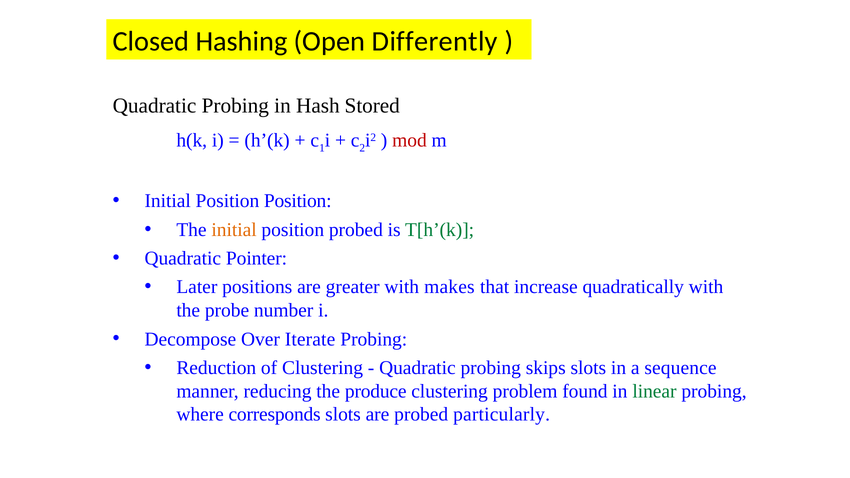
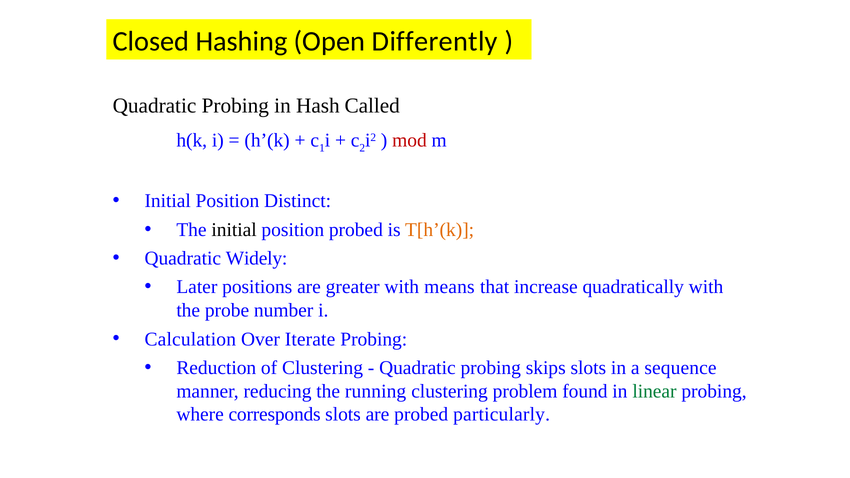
Stored: Stored -> Called (372, 106)
Position Position: Position -> Distinct (298, 201)
initial colour: orange -> black (234, 230)
T[h’(k colour: green -> orange (440, 230)
Pointer: Pointer -> Widely (257, 258)
makes: makes -> means (449, 287)
Decompose: Decompose -> Calculation (190, 339)
produce: produce -> running (376, 391)
